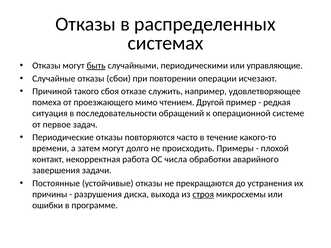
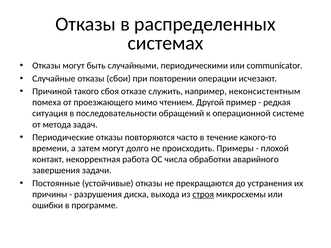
быть underline: present -> none (96, 66)
управляющие: управляющие -> communicator (275, 66)
удовлетворяющее: удовлетворяющее -> неконсистентным (265, 91)
первое: первое -> метода (57, 125)
